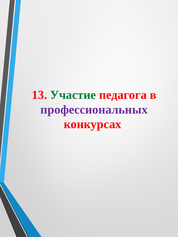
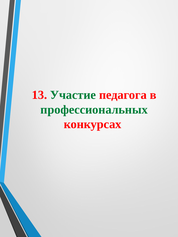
профессиональных colour: purple -> green (94, 110)
